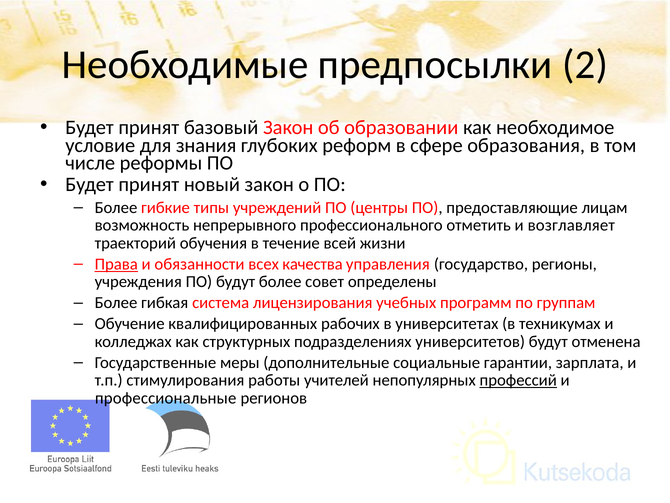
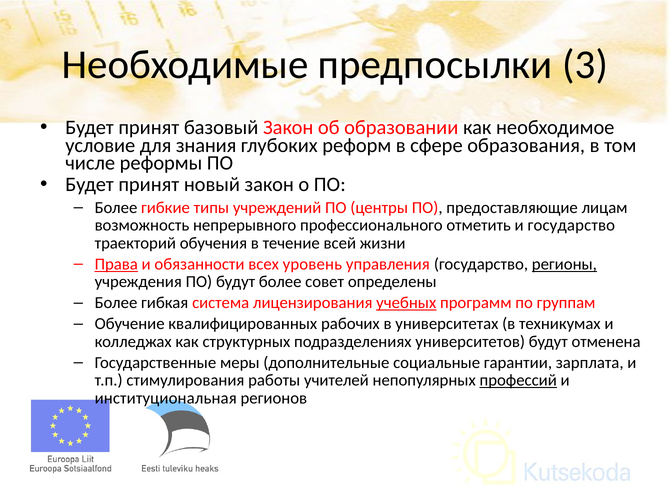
2: 2 -> 3 (585, 65)
и возглавляет: возглавляет -> государство (571, 225)
качества: качества -> уровень (312, 264)
регионы underline: none -> present (564, 264)
учебных underline: none -> present (406, 303)
профессиональные: профессиональные -> институциональная (166, 398)
